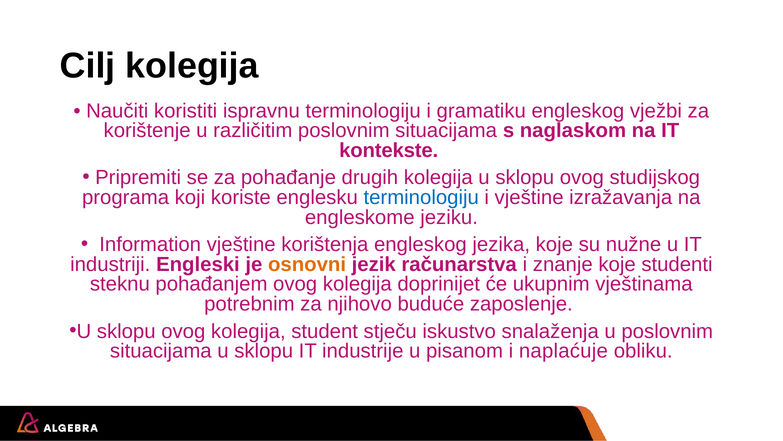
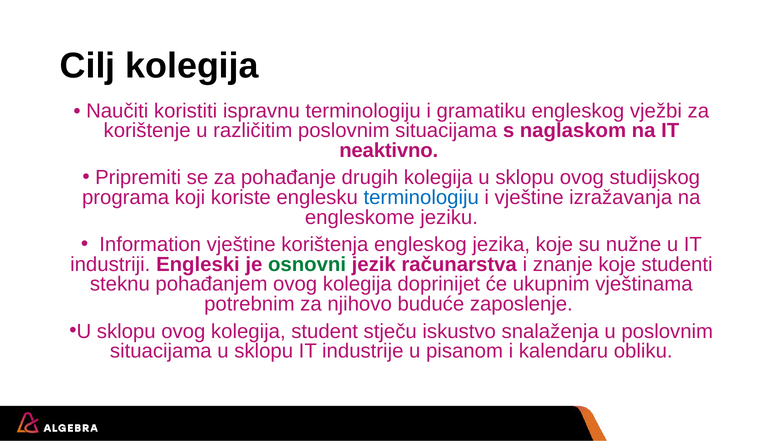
kontekste: kontekste -> neaktivno (389, 150)
osnovni colour: orange -> green (307, 264)
naplaćuje: naplaćuje -> kalendaru (564, 351)
